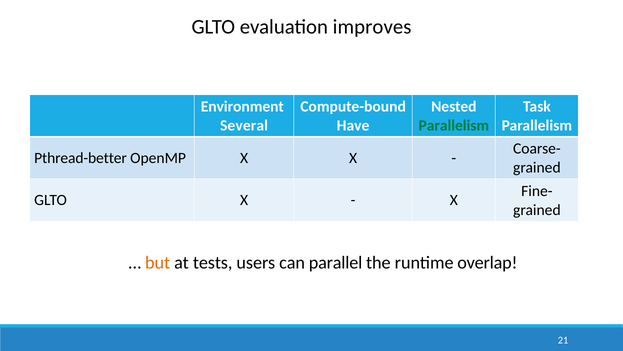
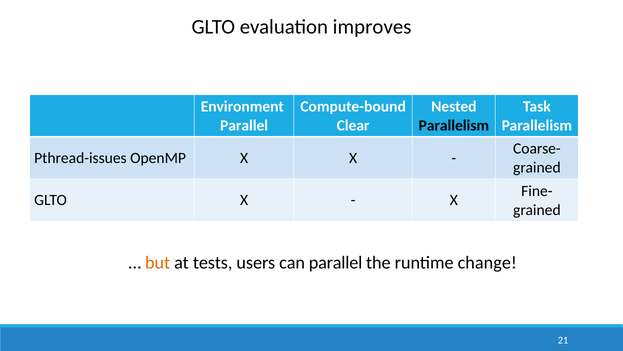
Several: Several -> Parallel (244, 125)
Have: Have -> Clear (353, 125)
Parallelism colour: green -> black (454, 125)
Pthread-better: Pthread-better -> Pthread-issues (80, 158)
overlap: overlap -> change (487, 262)
